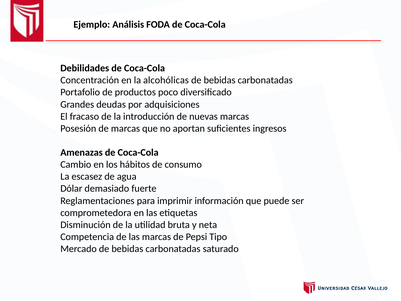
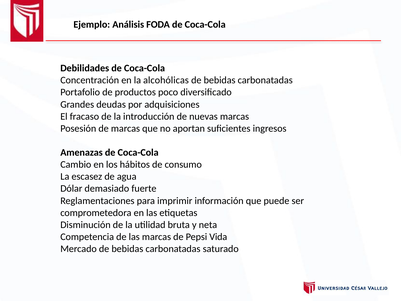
Tipo: Tipo -> Vida (218, 237)
